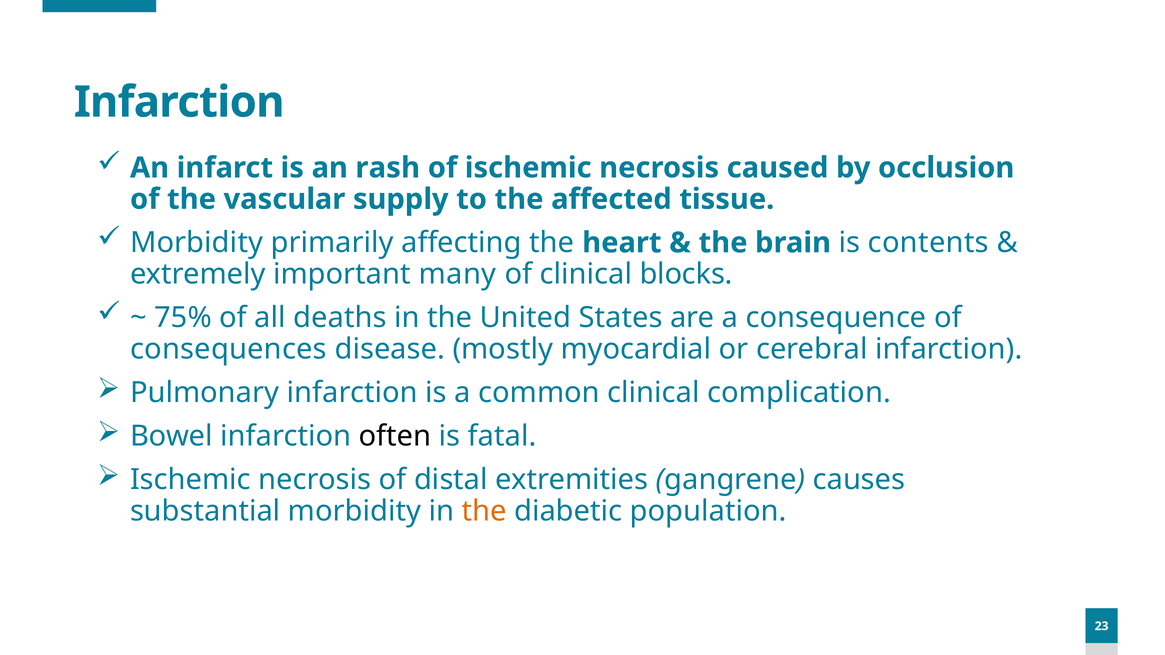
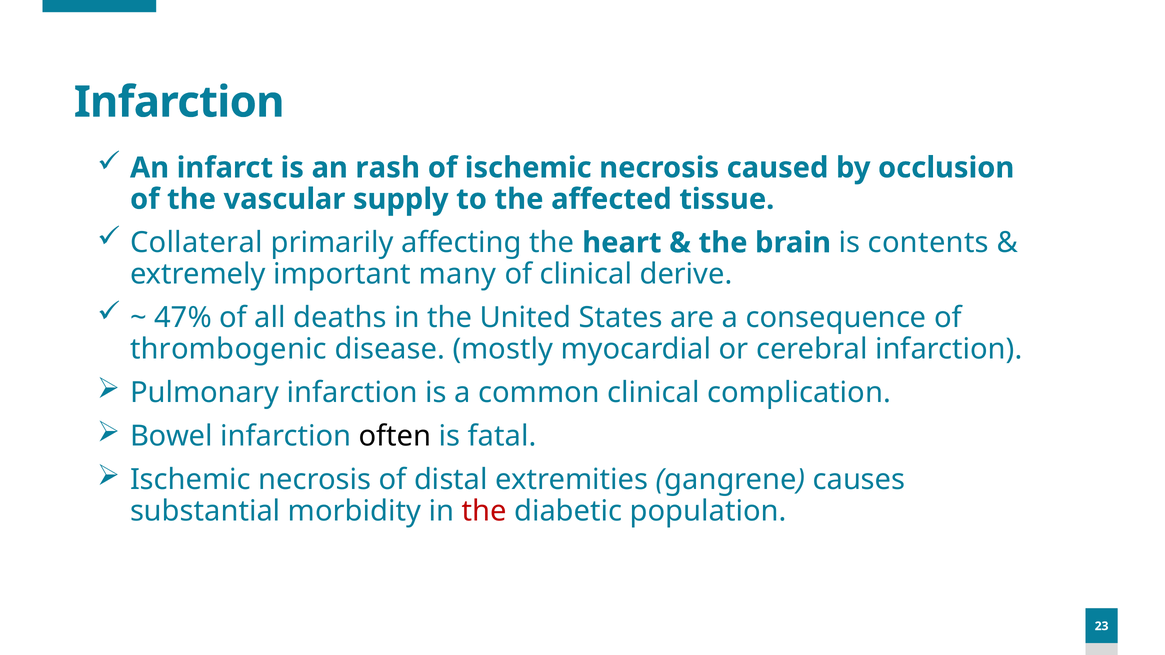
Morbidity: Morbidity -> Collateral (196, 243)
blocks: blocks -> derive (686, 274)
75%: 75% -> 47% (183, 318)
consequences: consequences -> thrombogenic (228, 349)
the colour: orange -> red (484, 512)
